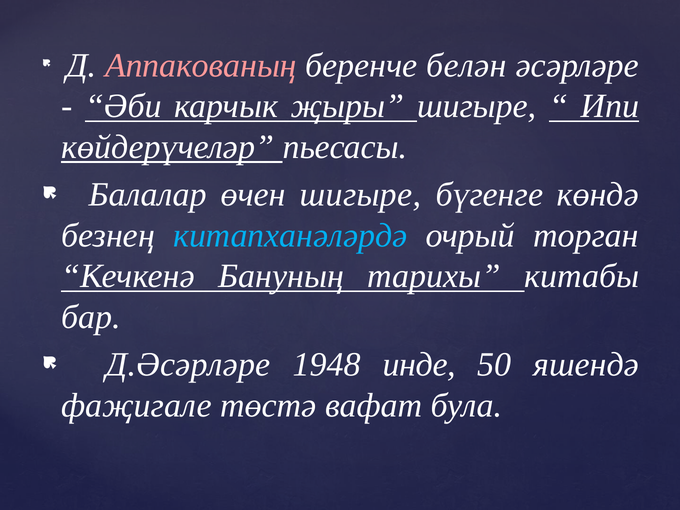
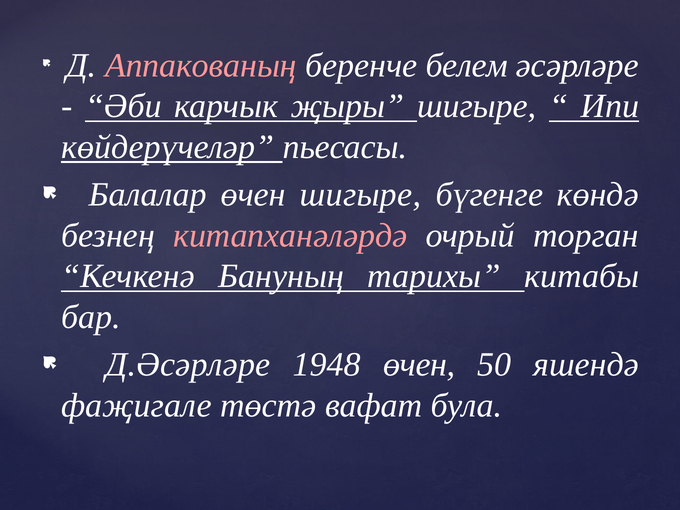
белән: белән -> белем (467, 65)
китапханәләрдә colour: light blue -> pink (290, 235)
1948 инде: инде -> өчен (419, 365)
